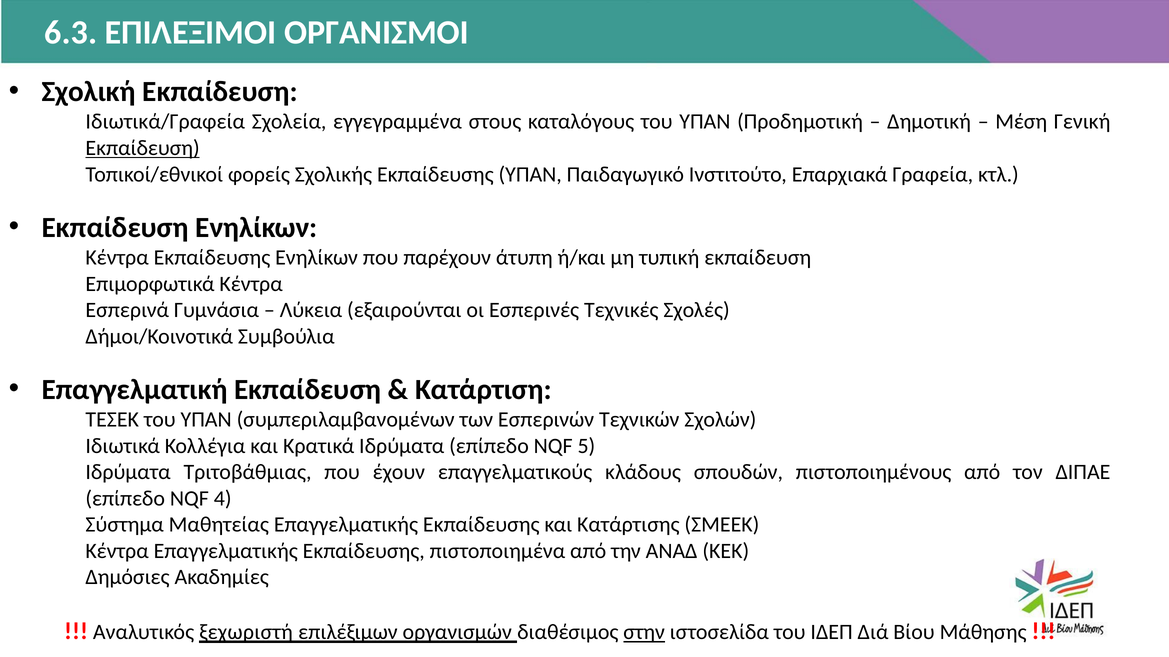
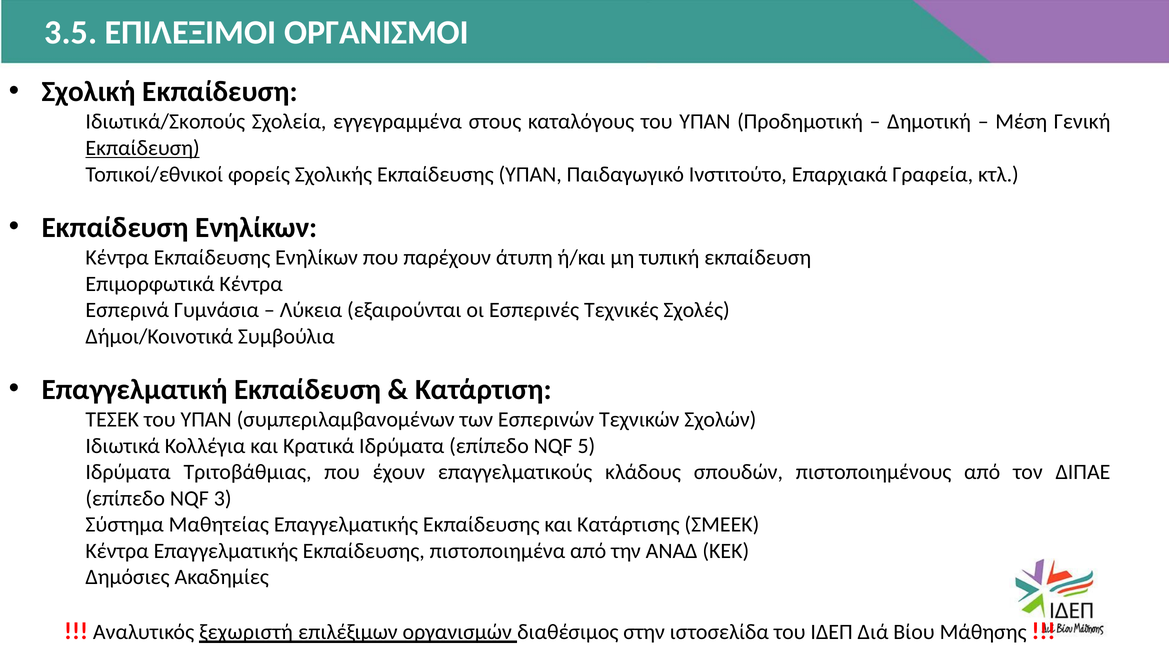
6.3: 6.3 -> 3.5 (71, 32)
Ιδιωτικά/Γραφεία: Ιδιωτικά/Γραφεία -> Ιδιωτικά/Σκοπούς (165, 122)
4: 4 -> 3 (223, 499)
στην underline: present -> none (644, 633)
